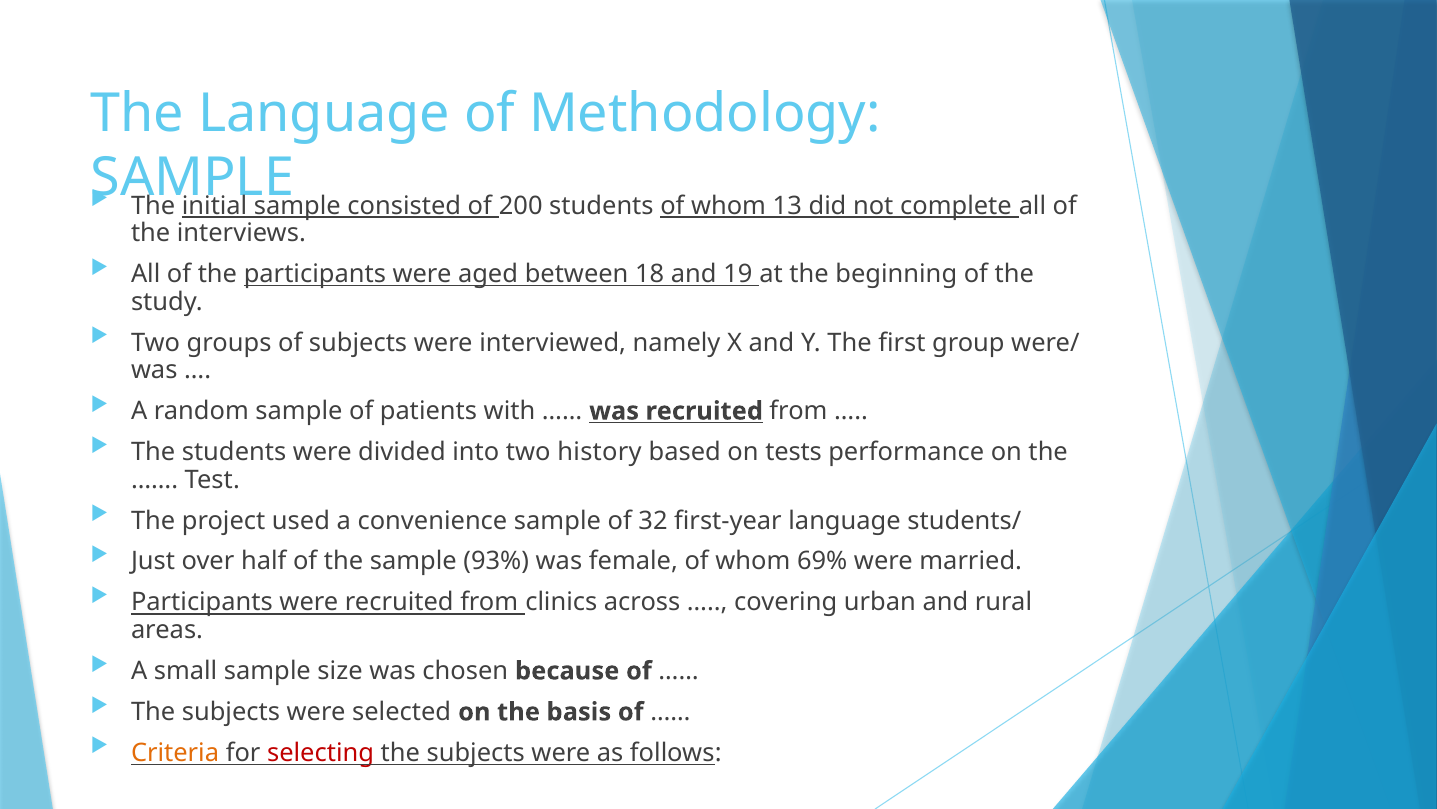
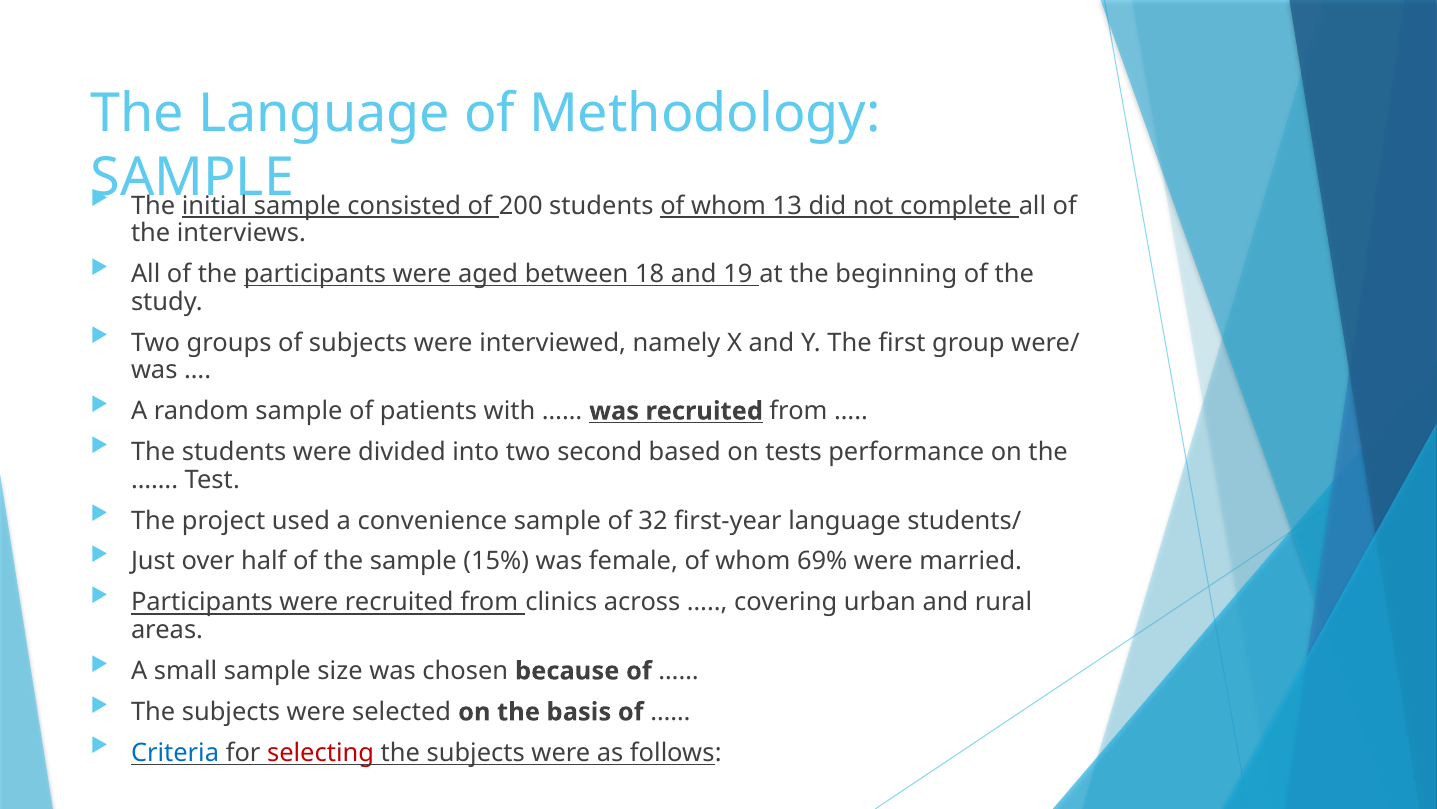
history: history -> second (600, 452)
93%: 93% -> 15% (496, 561)
Criteria colour: orange -> blue (175, 752)
